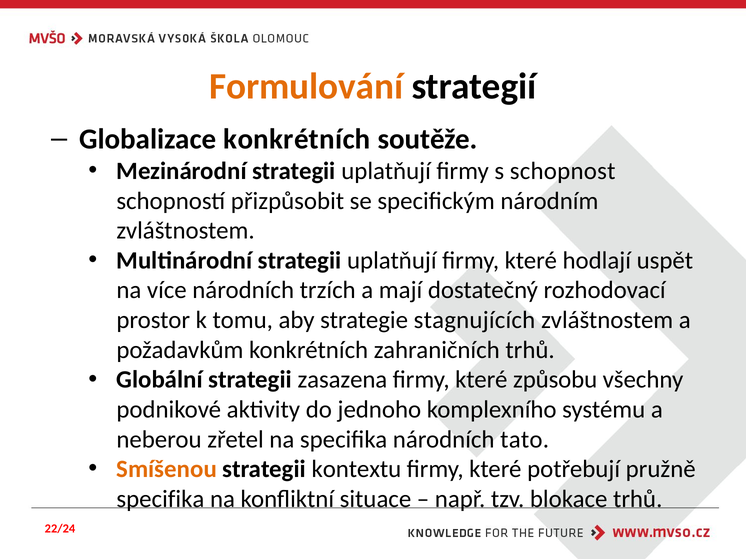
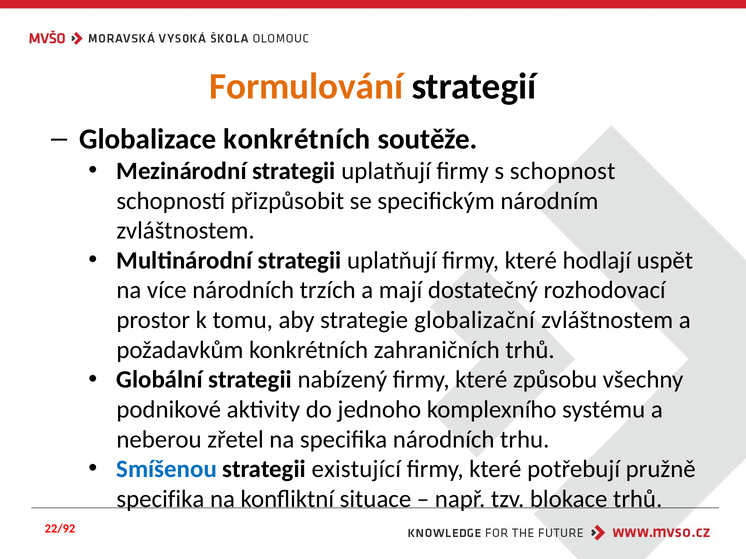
stagnujících: stagnujících -> globalizační (474, 320)
zasazena: zasazena -> nabízený (342, 380)
tato: tato -> trhu (525, 440)
Smíšenou colour: orange -> blue (167, 470)
kontextu: kontextu -> existující (356, 470)
22/24: 22/24 -> 22/92 (60, 529)
